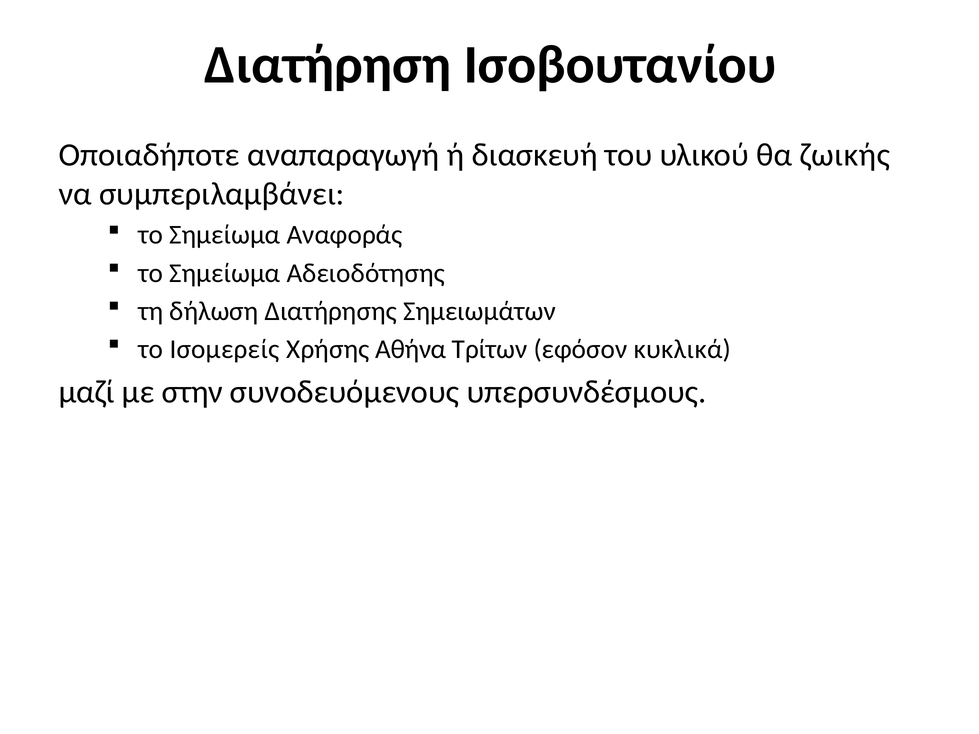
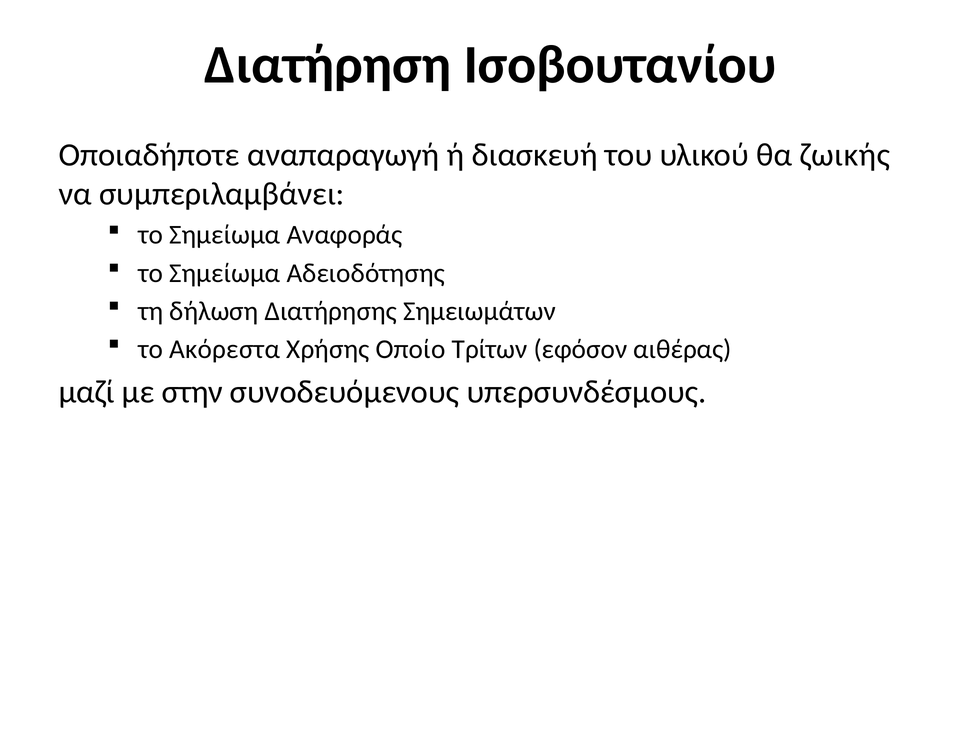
Ισομερείς: Ισομερείς -> Ακόρεστα (225, 349)
Αθήνα: Αθήνα -> Οποίο (410, 349)
κυκλικά: κυκλικά -> αιθέρας (683, 349)
